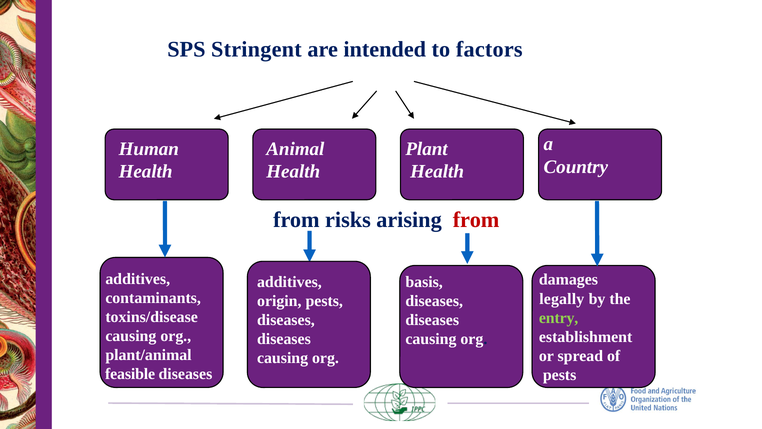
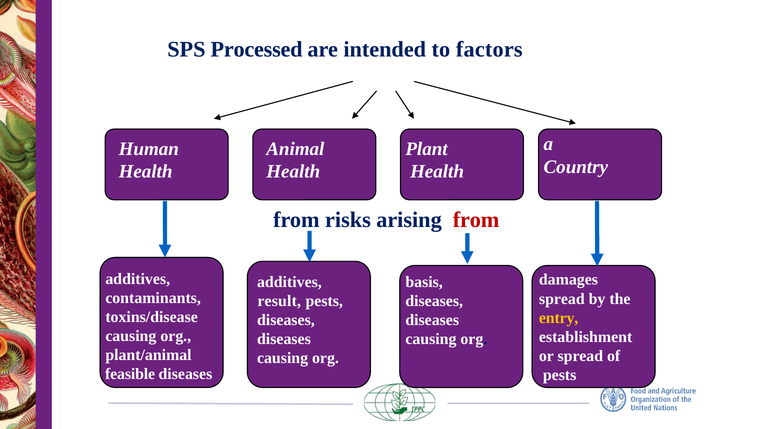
Stringent: Stringent -> Processed (257, 50)
legally: legally -> spread (562, 299)
origin: origin -> result (279, 301)
entry colour: light green -> yellow (559, 318)
